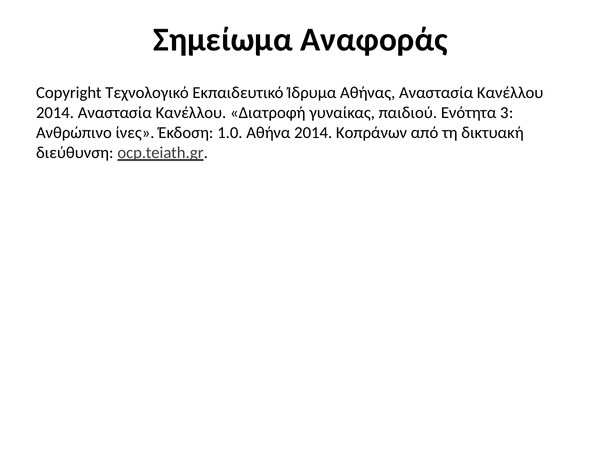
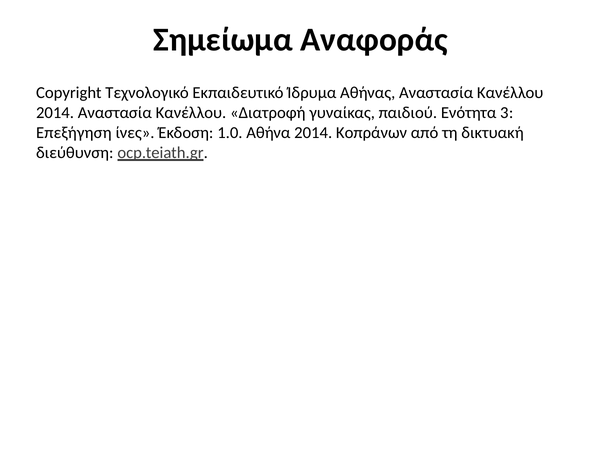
Ανθρώπινο: Ανθρώπινο -> Επεξήγηση (74, 133)
